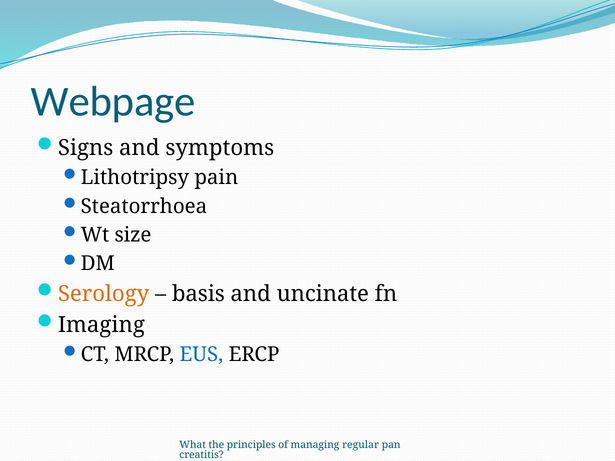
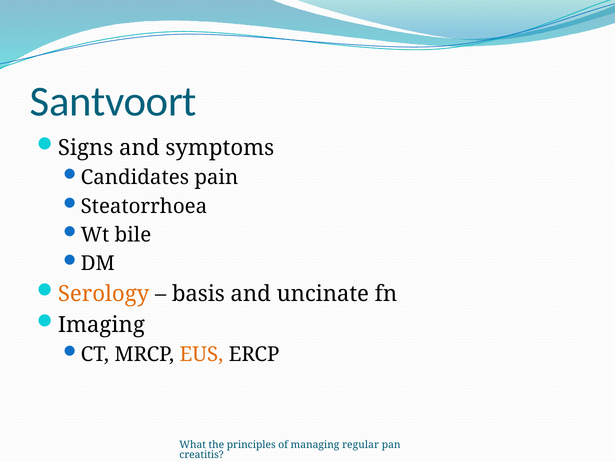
Webpage: Webpage -> Santvoort (113, 102)
Lithotripsy: Lithotripsy -> Candidates (135, 178)
size: size -> bile (133, 235)
EUS colour: blue -> orange (201, 355)
